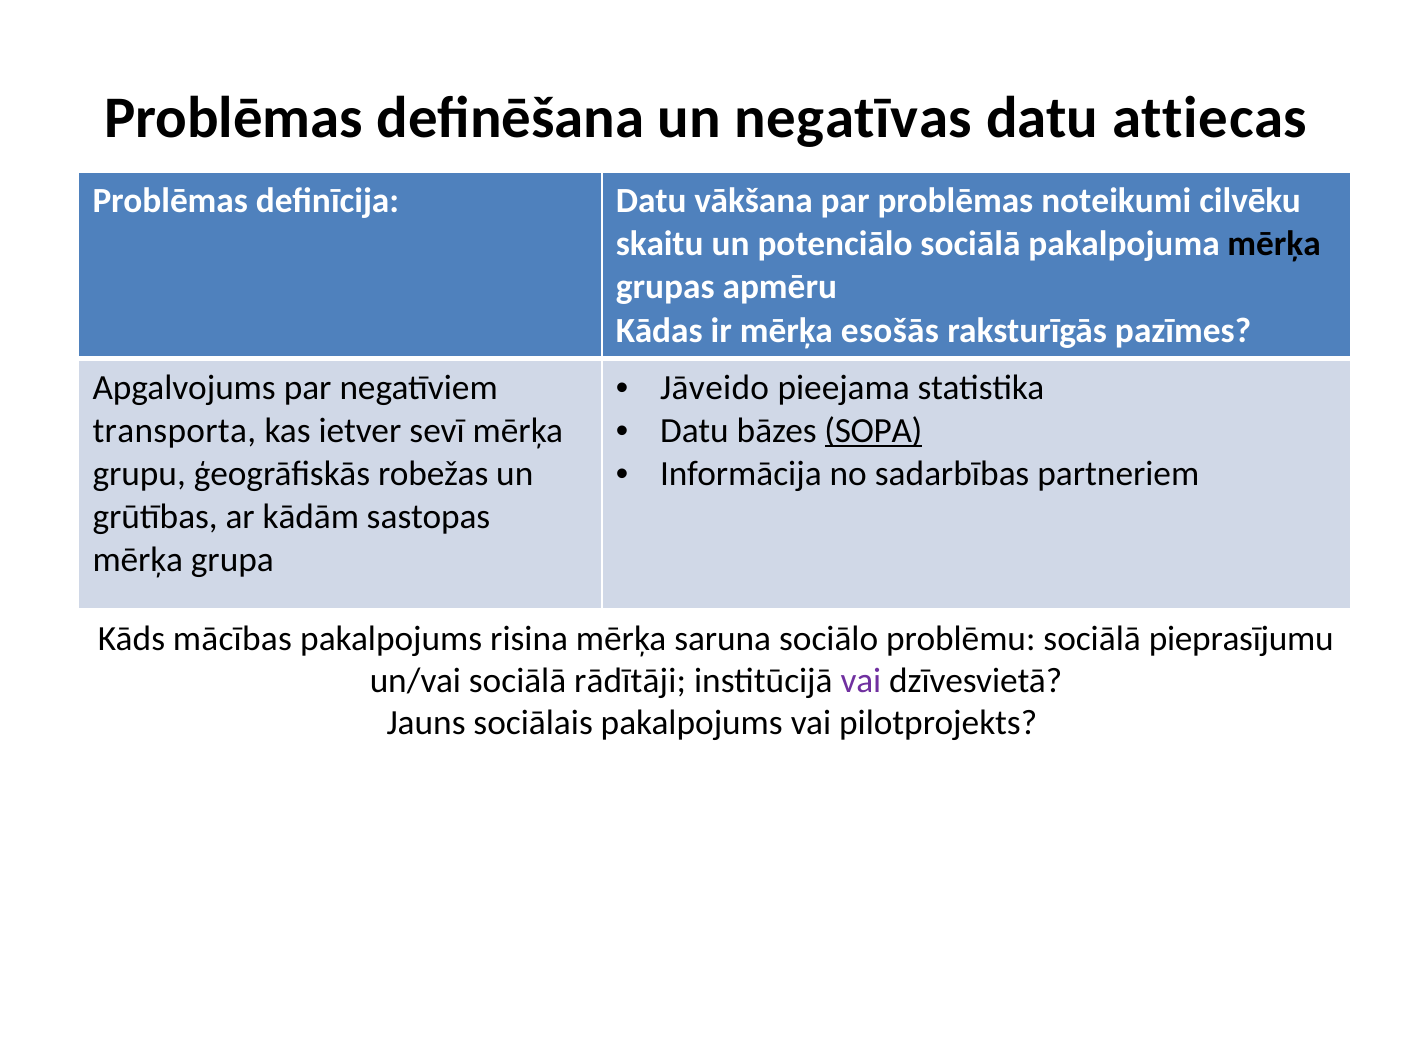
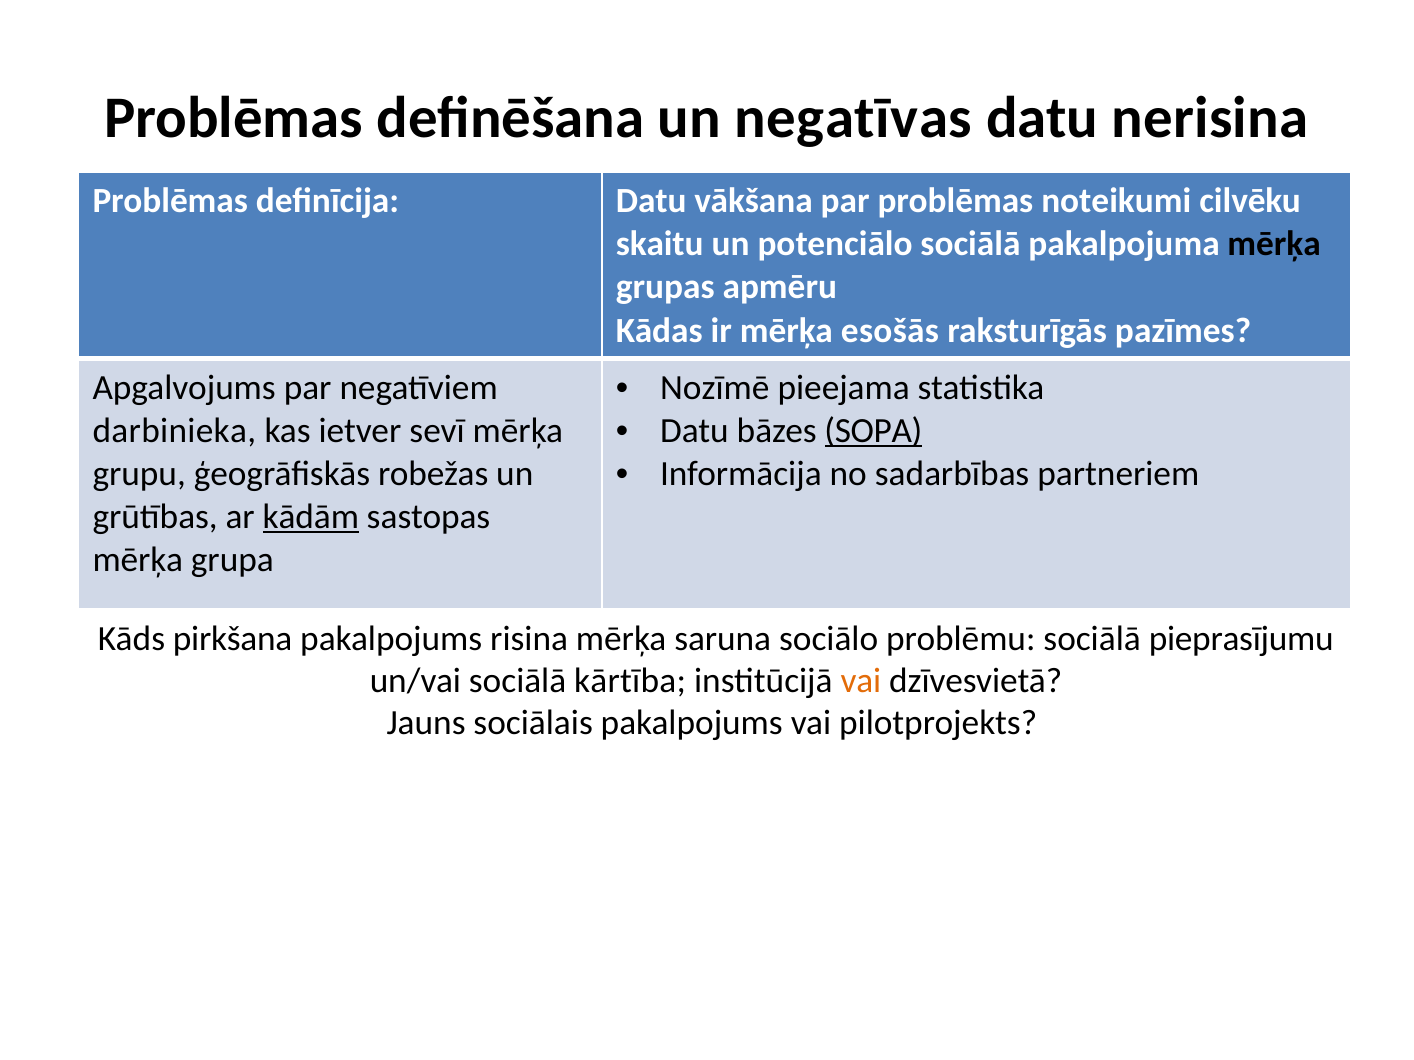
attiecas: attiecas -> nerisina (1210, 118)
Jāveido: Jāveido -> Nozīmē (715, 388)
transporta: transporta -> darbinieka (174, 431)
kādām underline: none -> present (311, 517)
mācības: mācības -> pirkšana (233, 639)
rādītāji: rādītāji -> kārtība (630, 681)
vai colour: purple -> orange (861, 681)
